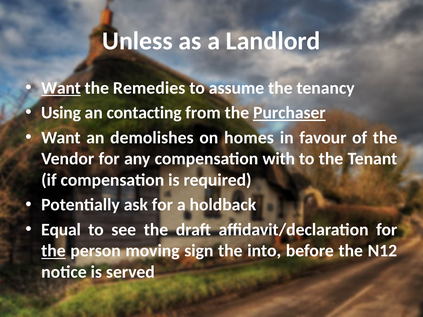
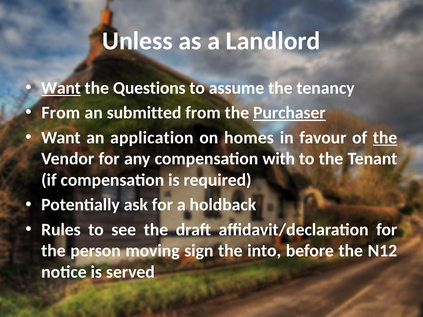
Remedies: Remedies -> Questions (149, 88)
Using: Using -> From (61, 113)
contacting: contacting -> submitted (144, 113)
demolishes: demolishes -> application (152, 138)
the underline: none -> present (385, 138)
Equal: Equal -> Rules (61, 230)
the underline: present -> none (53, 251)
